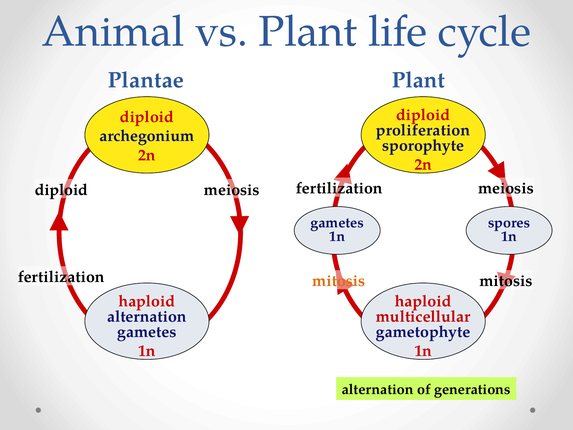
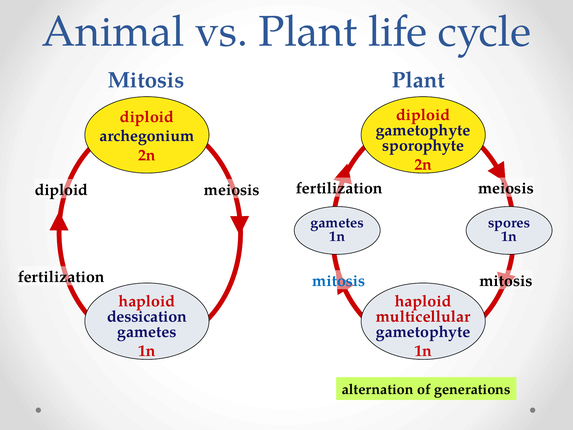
Plantae: Plantae -> Mitosis (146, 80)
proliferation: proliferation -> gametophyte (423, 130)
mitosis colour: orange -> blue (339, 281)
alternation: alternation -> dessication (147, 316)
